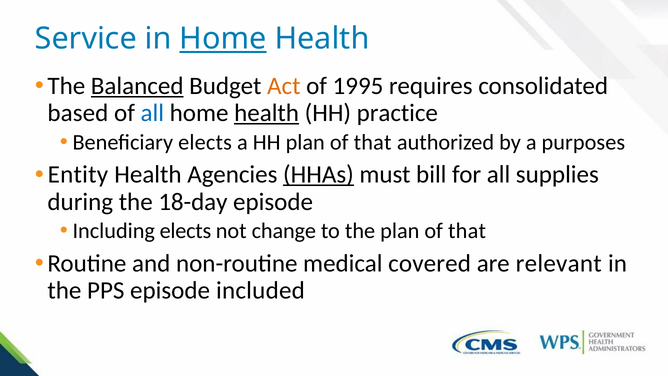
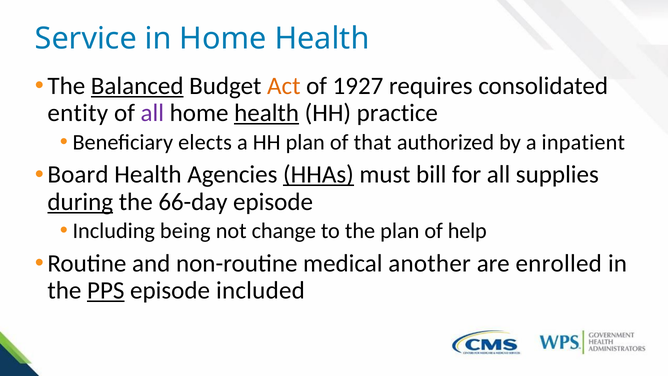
Home underline: present -> none (223, 39)
1995: 1995 -> 1927 (358, 86)
based: based -> entity (78, 113)
all colour: blue -> purple (152, 113)
purposes: purposes -> inpatient (583, 142)
Entity: Entity -> Board (78, 175)
during underline: none -> present (80, 202)
18-day: 18-day -> 66-day (193, 202)
Including elects: elects -> being (185, 231)
the plan of that: that -> help (467, 231)
covered: covered -> another (430, 263)
relevant: relevant -> enrolled (559, 263)
PPS underline: none -> present (106, 290)
